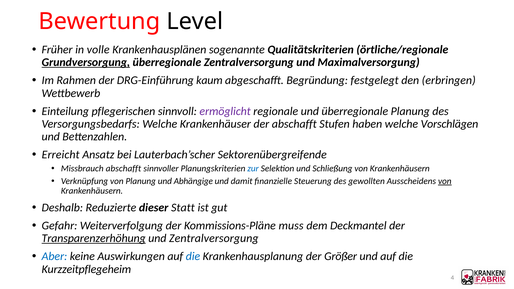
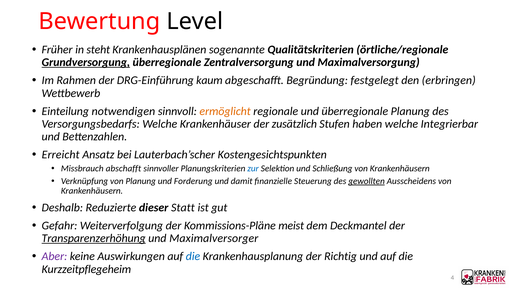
volle: volle -> steht (98, 50)
pflegerischen: pflegerischen -> notwendigen (123, 111)
ermöglicht colour: purple -> orange (225, 111)
der abschafft: abschafft -> zusätzlich (294, 124)
Vorschlägen: Vorschlägen -> Integrierbar (449, 124)
Sektorenübergreifende: Sektorenübergreifende -> Kostengesichtspunkten (272, 155)
Abhängige: Abhängige -> Forderung (193, 181)
gewollten underline: none -> present (367, 181)
von underline: present -> none (445, 181)
muss: muss -> meist (291, 226)
und Zentralversorgung: Zentralversorgung -> Maximalversorger (214, 238)
Aber colour: blue -> purple (54, 257)
Größer: Größer -> Richtig (341, 257)
